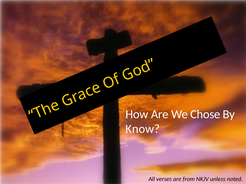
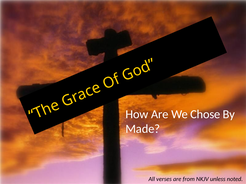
Know: Know -> Made (143, 129)
